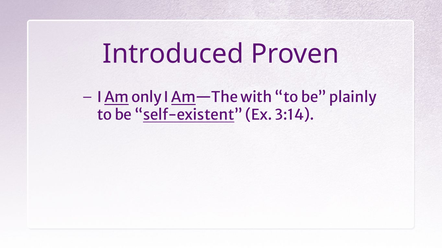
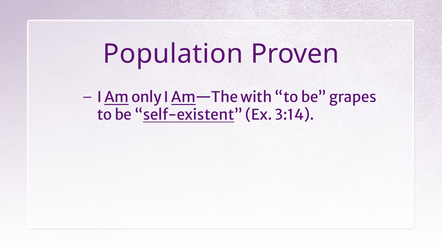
Introduced: Introduced -> Population (173, 54)
plainly: plainly -> grapes (353, 98)
